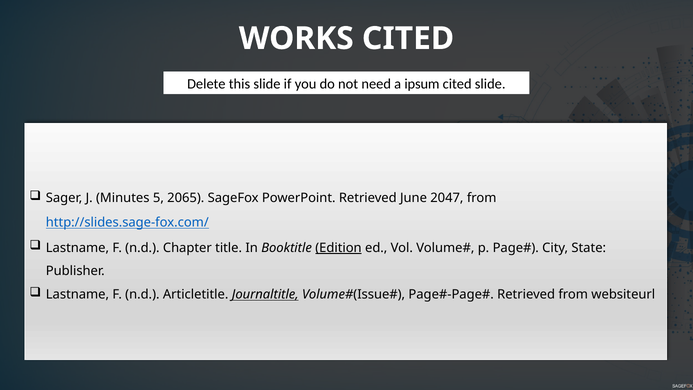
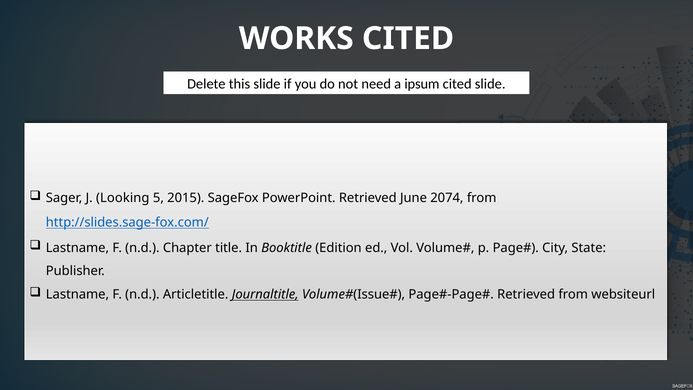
Minutes: Minutes -> Looking (123, 198)
2065: 2065 -> 2015 (186, 198)
2047: 2047 -> 2074 (447, 198)
Edition underline: present -> none (338, 248)
